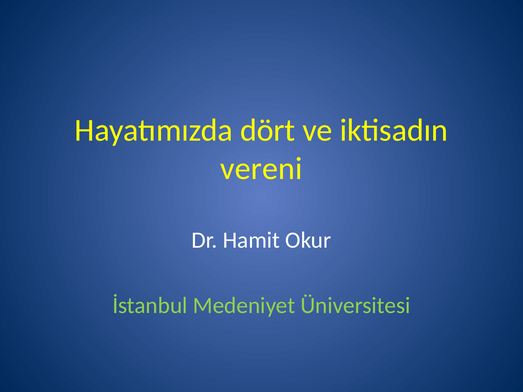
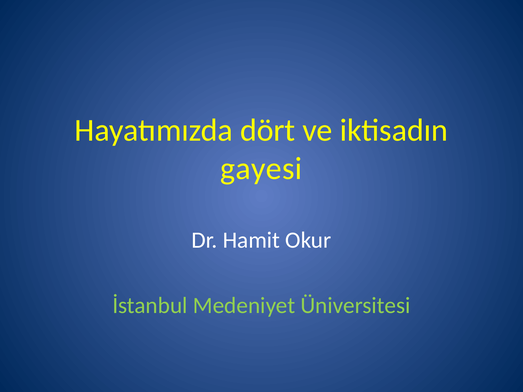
vereni: vereni -> gayesi (261, 169)
